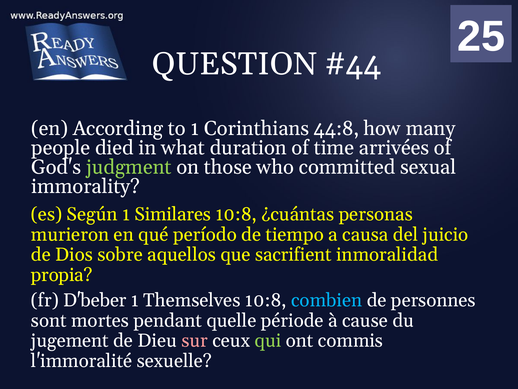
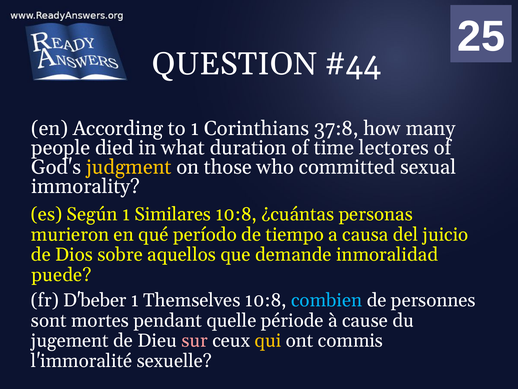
44:8: 44:8 -> 37:8 (336, 128)
arrivées: arrivées -> lectores (394, 148)
judgment colour: light green -> yellow (129, 167)
sacrifient: sacrifient -> demande (293, 254)
propia: propia -> puede (61, 275)
qui colour: light green -> yellow (268, 340)
